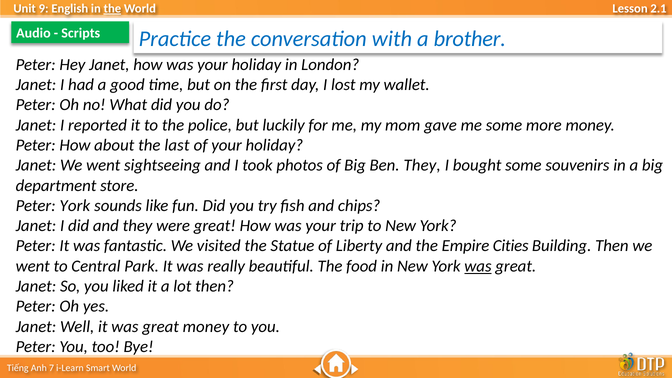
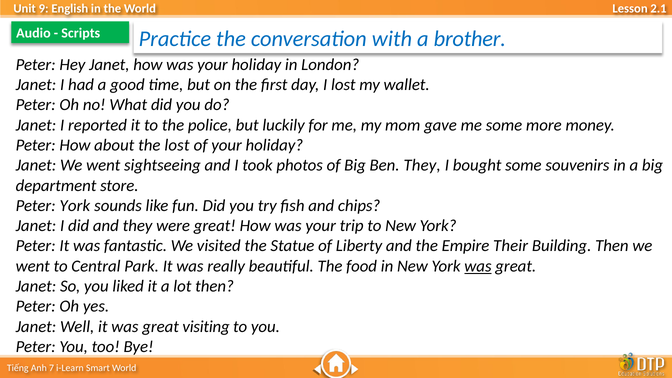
the underline: present -> none (112, 9)
the last: last -> lost (177, 145)
Cities: Cities -> Their (511, 246)
great money: money -> visiting (206, 327)
